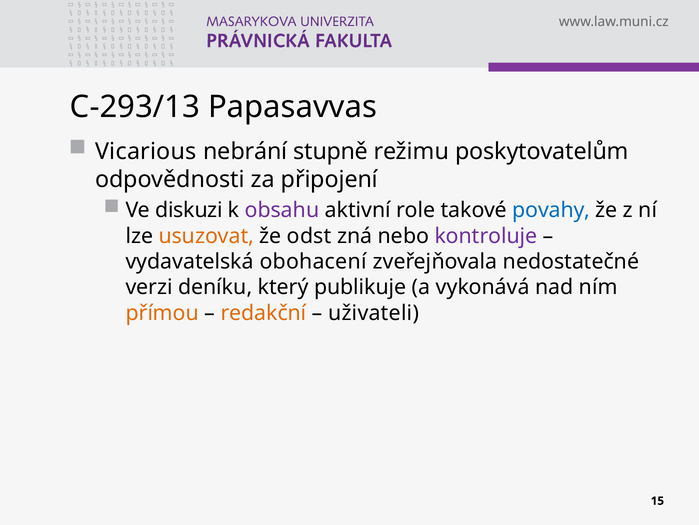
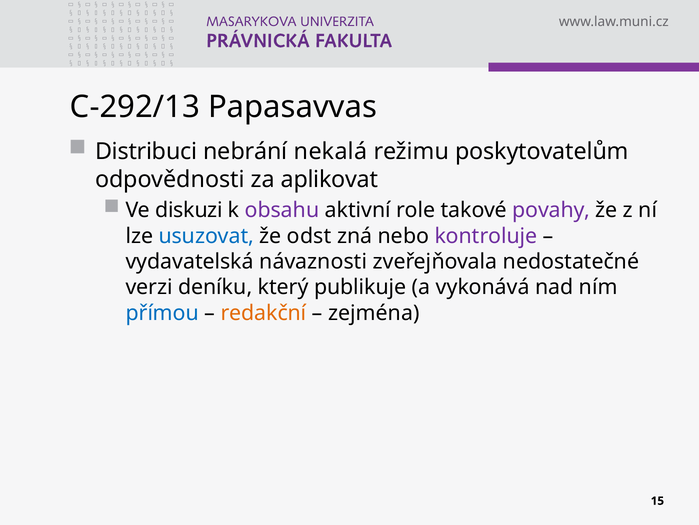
C-293/13: C-293/13 -> C-292/13 (135, 107)
Vicarious: Vicarious -> Distribuci (146, 151)
stupně: stupně -> nekalá (331, 151)
připojení: připojení -> aplikovat (329, 179)
povahy colour: blue -> purple (551, 210)
usuzovat colour: orange -> blue (206, 236)
obohacení: obohacení -> návaznosti (313, 261)
přímou colour: orange -> blue (162, 313)
uživateli: uživateli -> zejména (374, 313)
